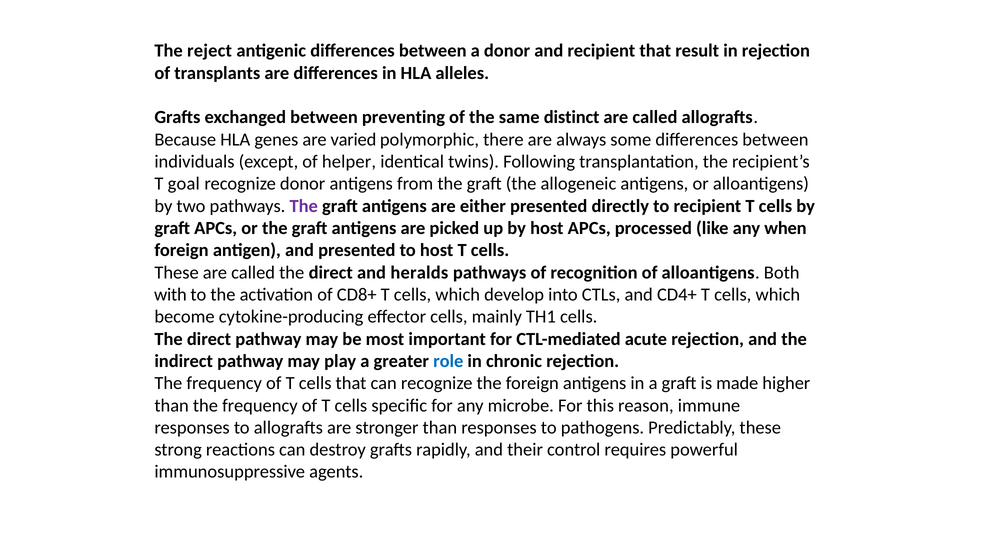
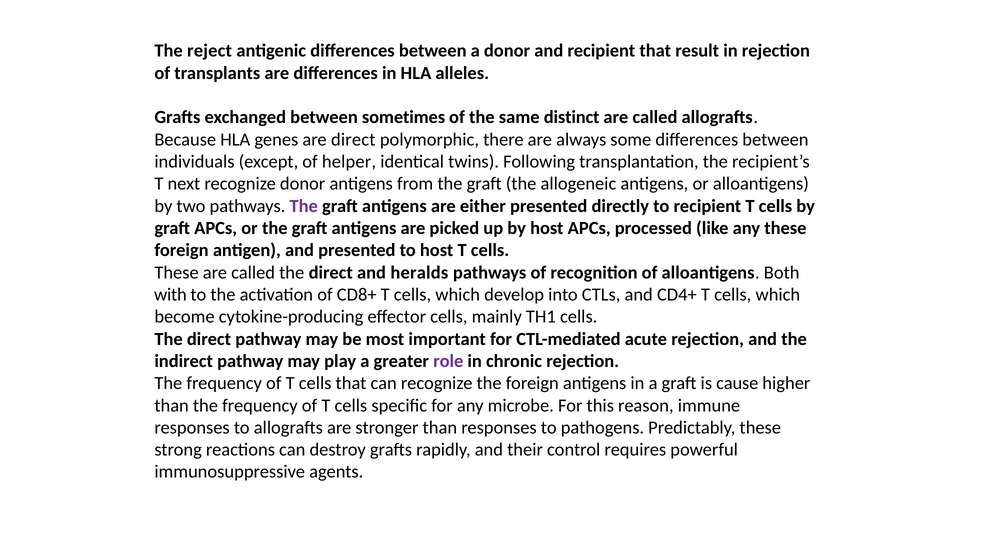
preventing: preventing -> sometimes (404, 117)
are varied: varied -> direct (353, 140)
goal: goal -> next (184, 184)
any when: when -> these (785, 228)
role colour: blue -> purple (448, 361)
made: made -> cause (737, 384)
